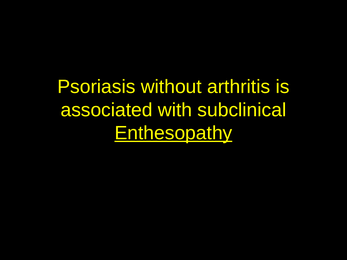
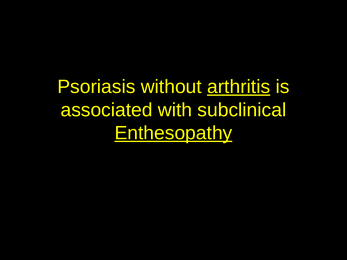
arthritis underline: none -> present (239, 87)
